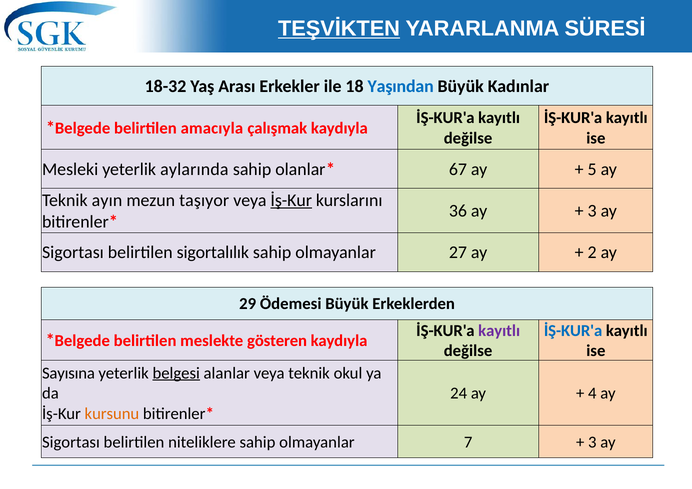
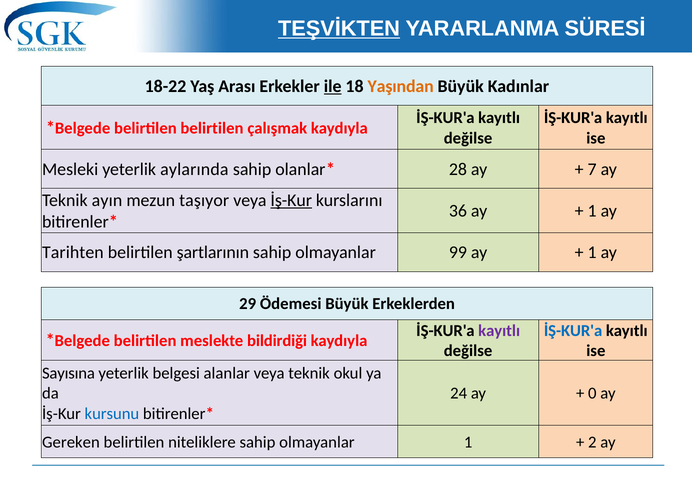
18-32: 18-32 -> 18-22 (165, 86)
ile underline: none -> present (333, 86)
Yaşından colour: blue -> orange (401, 86)
belirtilen amacıyla: amacıyla -> belirtilen (212, 128)
67: 67 -> 28 (458, 170)
5: 5 -> 7 (592, 170)
3: 3 -> 1 (592, 211)
Sigortası: Sigortası -> Tarihten (73, 253)
sigortalılık: sigortalılık -> şartlarının (213, 253)
27: 27 -> 99 (458, 253)
2: 2 -> 1 (592, 253)
gösteren: gösteren -> bildirdiği (277, 341)
belgesi underline: present -> none (176, 373)
4: 4 -> 0 (592, 394)
kursunu colour: orange -> blue (112, 414)
Sigortası: Sigortası -> Gereken (71, 443)
olmayanlar 7: 7 -> 1 (468, 443)
3: 3 -> 2 (592, 443)
